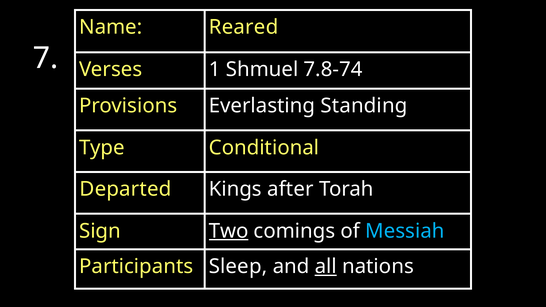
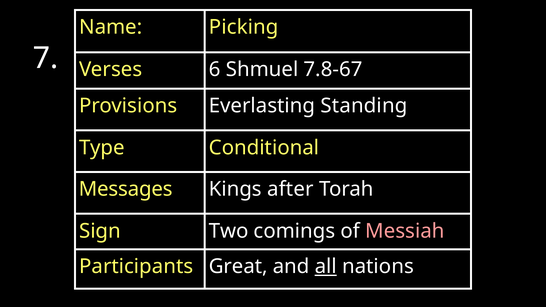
Reared: Reared -> Picking (244, 27)
1: 1 -> 6 (215, 69)
7.8-74: 7.8-74 -> 7.8-67 (333, 69)
Departed: Departed -> Messages (126, 189)
Two underline: present -> none (229, 231)
Messiah colour: light blue -> pink (405, 231)
Sleep: Sleep -> Great (238, 267)
